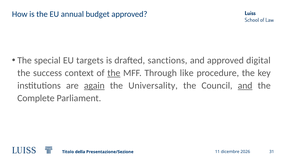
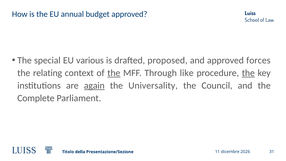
targets: targets -> various (90, 60)
sanctions: sanctions -> proposed (167, 60)
digital: digital -> forces (258, 60)
success: success -> relating (48, 73)
the underline: none -> present (248, 73)
and underline: present -> none (245, 86)
